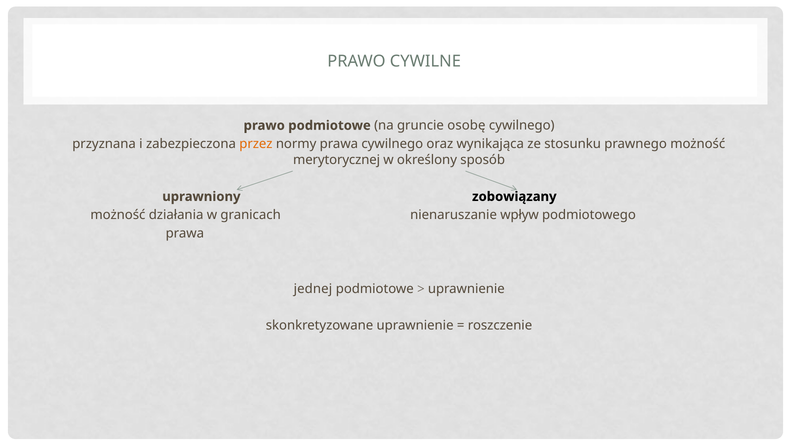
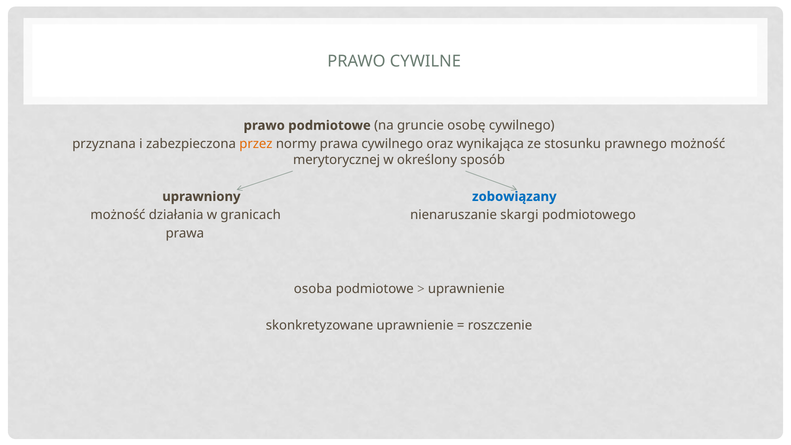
zobowiązany colour: black -> blue (514, 197)
wpływ: wpływ -> skargi (519, 215)
jednej: jednej -> osoba (313, 289)
